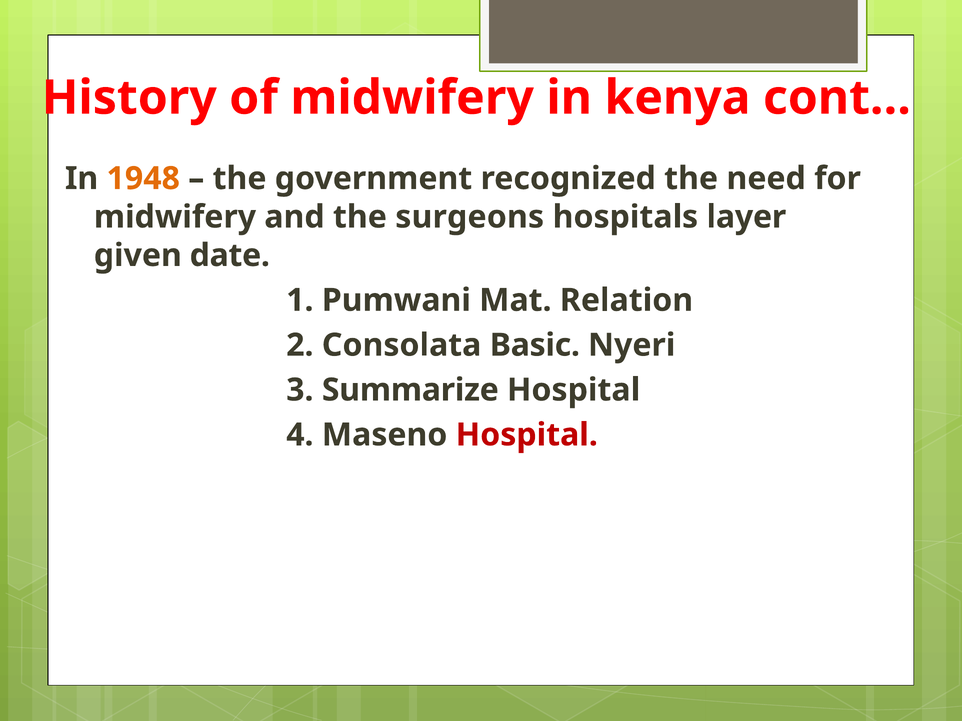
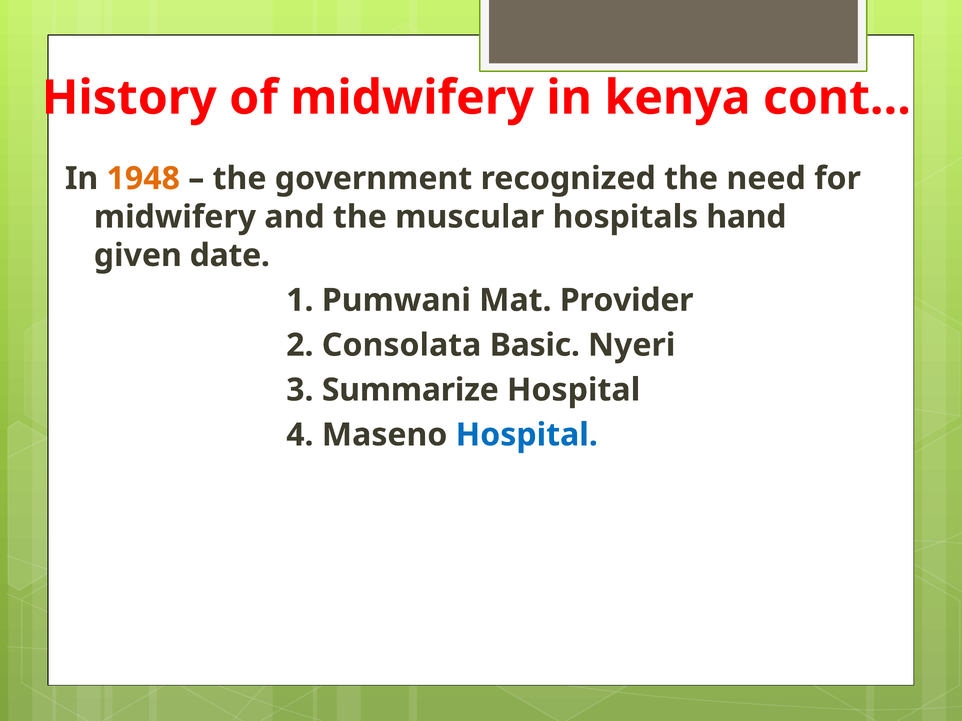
surgeons: surgeons -> muscular (470, 217)
layer: layer -> hand (746, 217)
Relation: Relation -> Provider (627, 300)
Hospital colour: red -> blue (527, 435)
